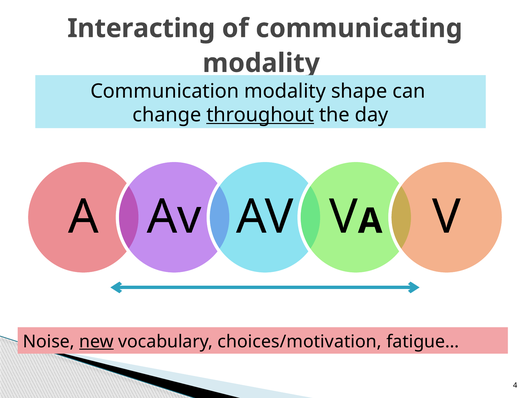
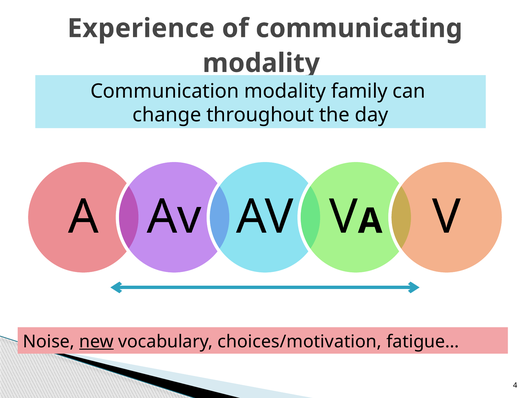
Interacting: Interacting -> Experience (141, 28)
shape: shape -> family (359, 91)
throughout underline: present -> none (260, 115)
